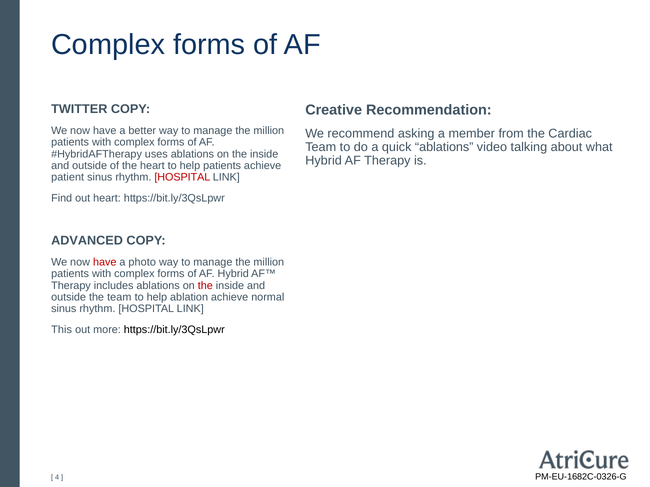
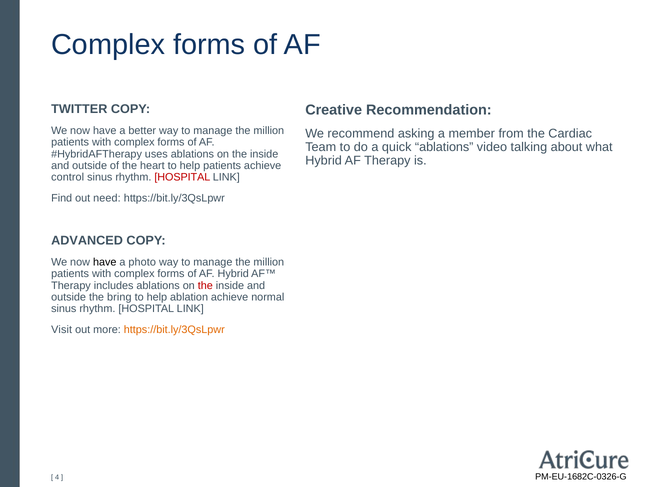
patient: patient -> control (68, 178)
out heart: heart -> need (107, 198)
have colour: red -> black (105, 262)
the team: team -> bring (119, 298)
This: This -> Visit (62, 330)
https://bit.ly/3QsLpwr colour: black -> orange (174, 330)
